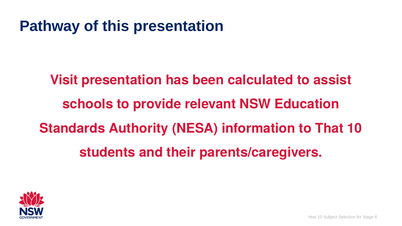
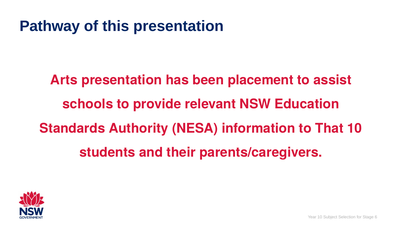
Visit: Visit -> Arts (64, 80)
calculated: calculated -> placement (261, 80)
